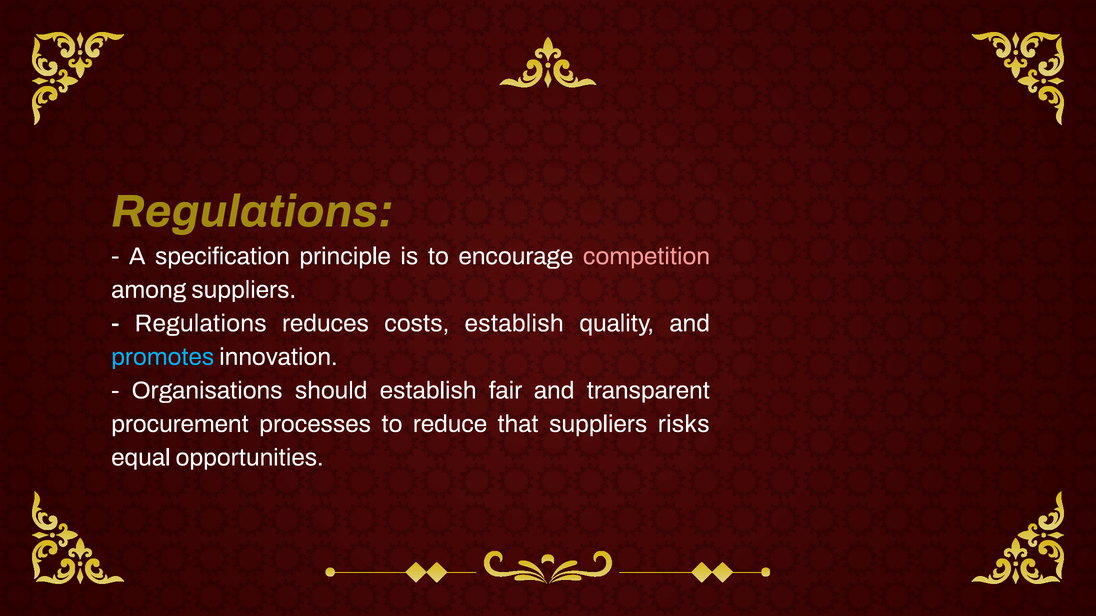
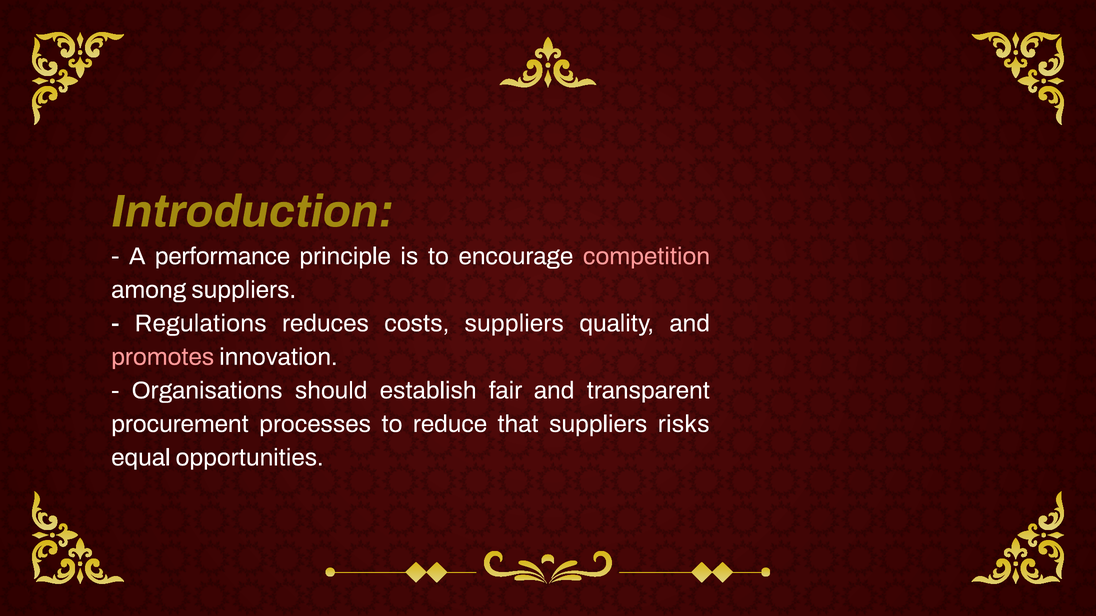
Regulations: Regulations -> Introduction (252, 212)
specification: specification -> performance (222, 256)
costs establish: establish -> suppliers (514, 324)
promotes colour: light blue -> pink (163, 357)
